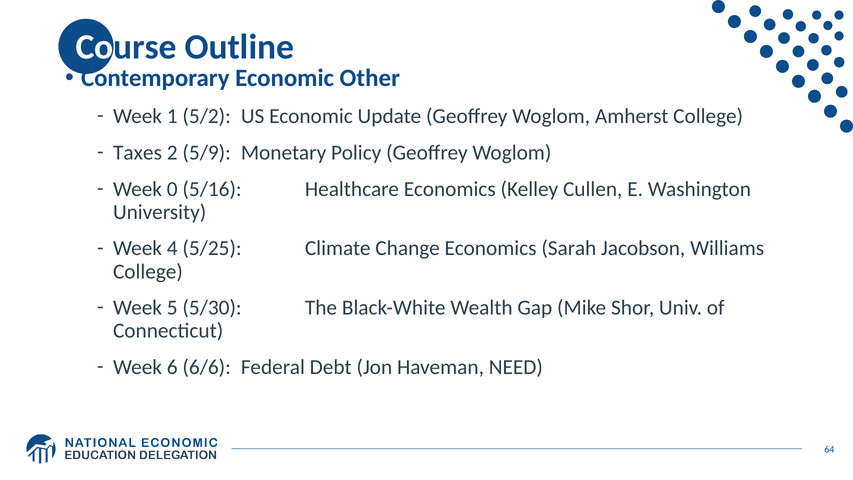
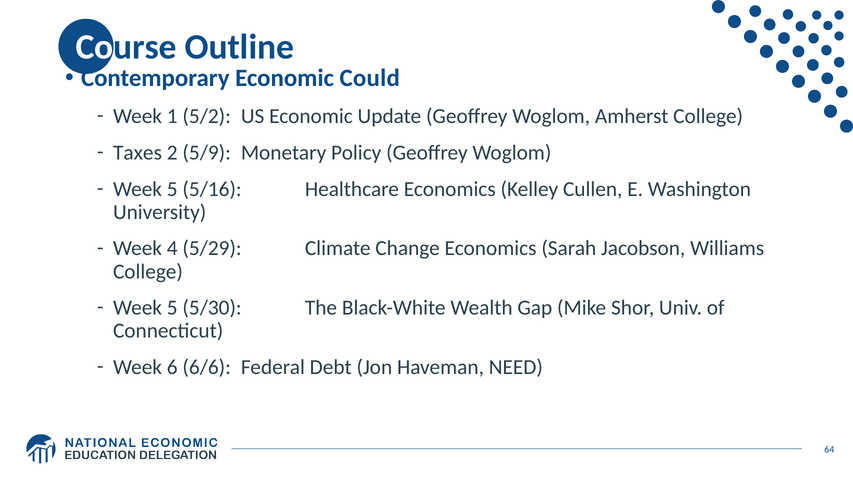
Other: Other -> Could (370, 78)
0: 0 -> 5 (172, 189)
5/25: 5/25 -> 5/29 (212, 248)
